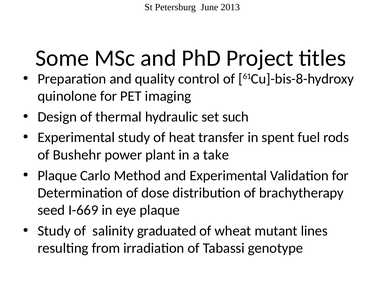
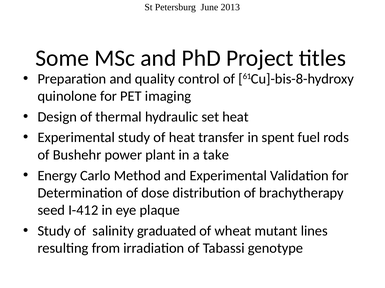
set such: such -> heat (236, 117)
Plaque: Plaque -> Energy (57, 176)
I-669: I-669 -> I-412 (83, 211)
